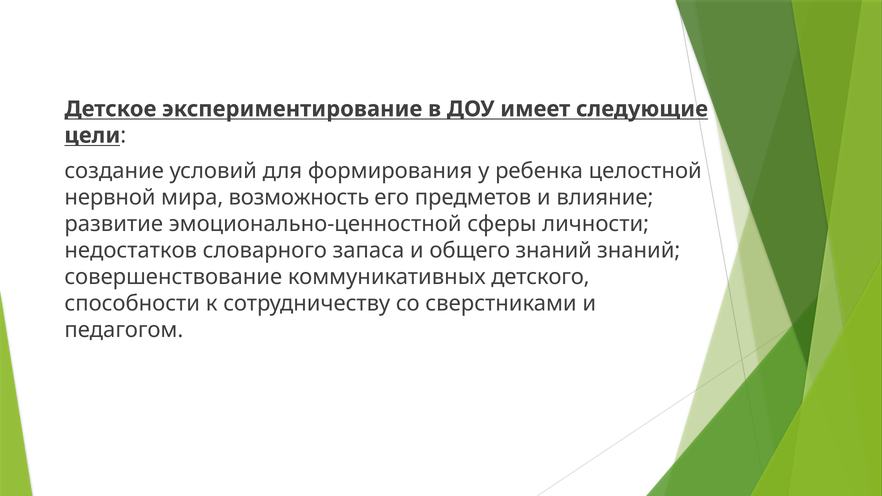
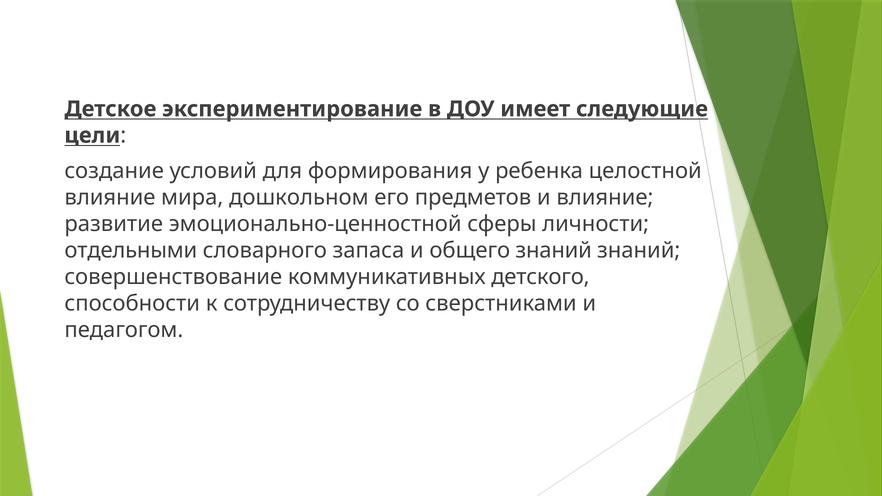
нервной: нервной -> влияние (110, 198)
возможность: возможность -> дошкольном (299, 198)
недостатков: недостатков -> отдельными (131, 251)
